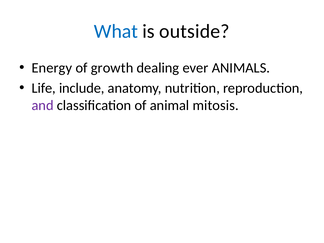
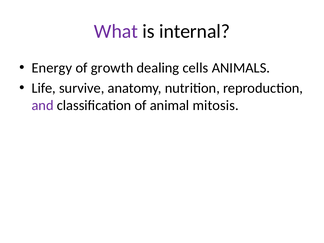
What colour: blue -> purple (116, 31)
outside: outside -> internal (195, 31)
ever: ever -> cells (195, 68)
include: include -> survive (82, 88)
